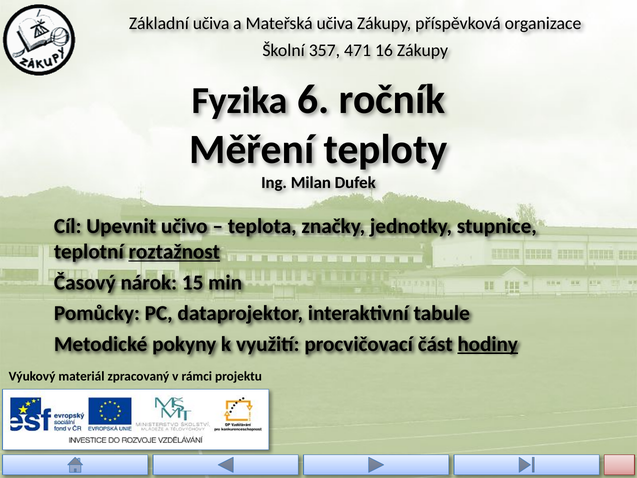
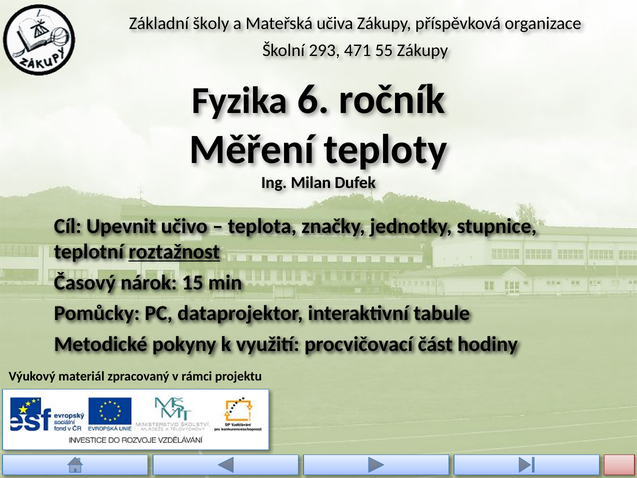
Základní učiva: učiva -> školy (211, 24)
357: 357 -> 293 (324, 50)
16: 16 -> 55 (384, 50)
hodiny underline: present -> none (488, 344)
